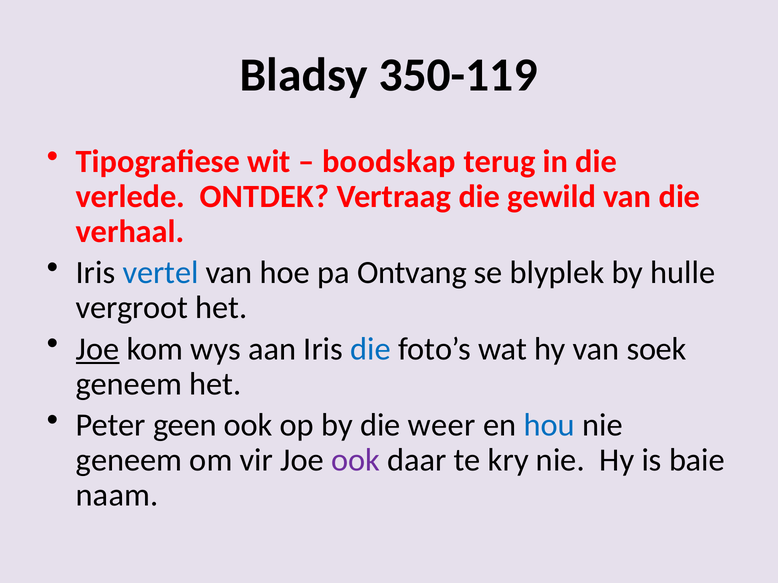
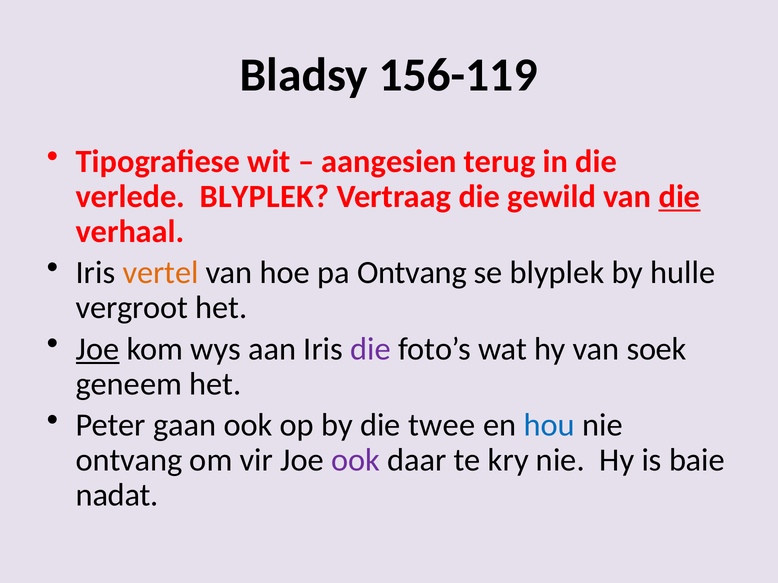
350-119: 350-119 -> 156-119 (458, 75)
boodskap: boodskap -> aangesien (389, 162)
verlede ONTDEK: ONTDEK -> BLYPLEK (264, 197)
die underline: none -> present (679, 197)
vertel colour: blue -> orange (161, 273)
die colour: blue -> purple (371, 349)
geen: geen -> gaan (185, 425)
weer: weer -> twee (442, 425)
geneem: geneem -> ontvang (129, 460)
naam: naam -> nadat (117, 495)
